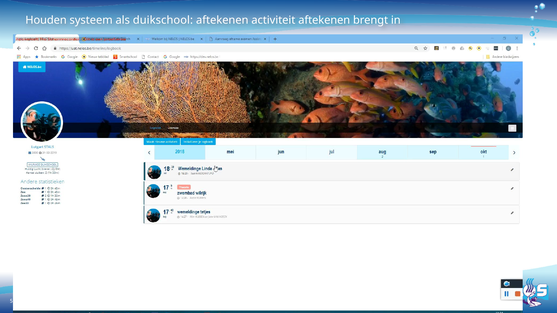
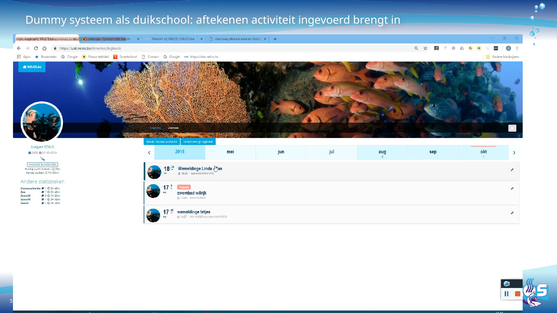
Houden: Houden -> Dummy (46, 20)
activiteit aftekenen: aftekenen -> ingevoerd (324, 20)
